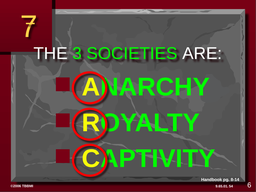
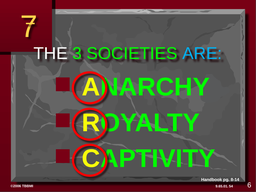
ARE colour: white -> light blue (202, 53)
